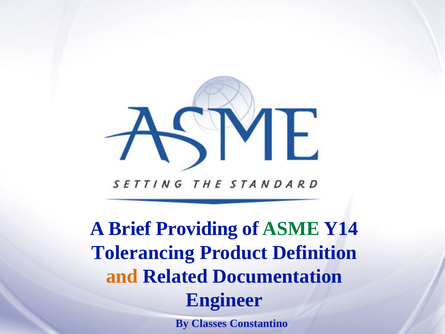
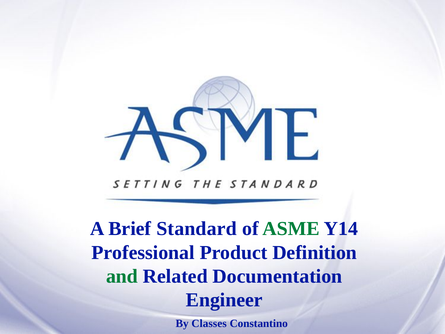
Providing: Providing -> Standard (197, 229)
Tolerancing: Tolerancing -> Professional (143, 252)
and colour: orange -> green (122, 276)
